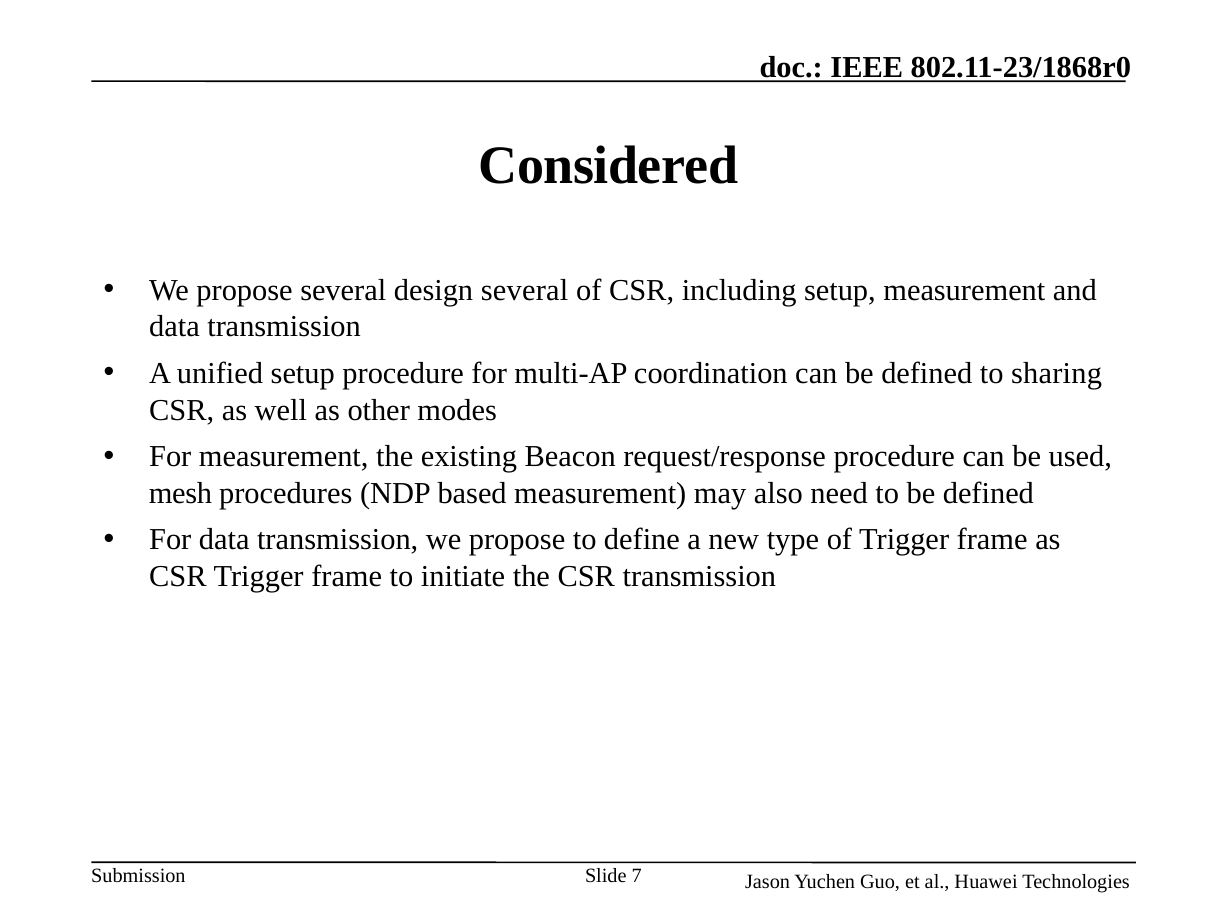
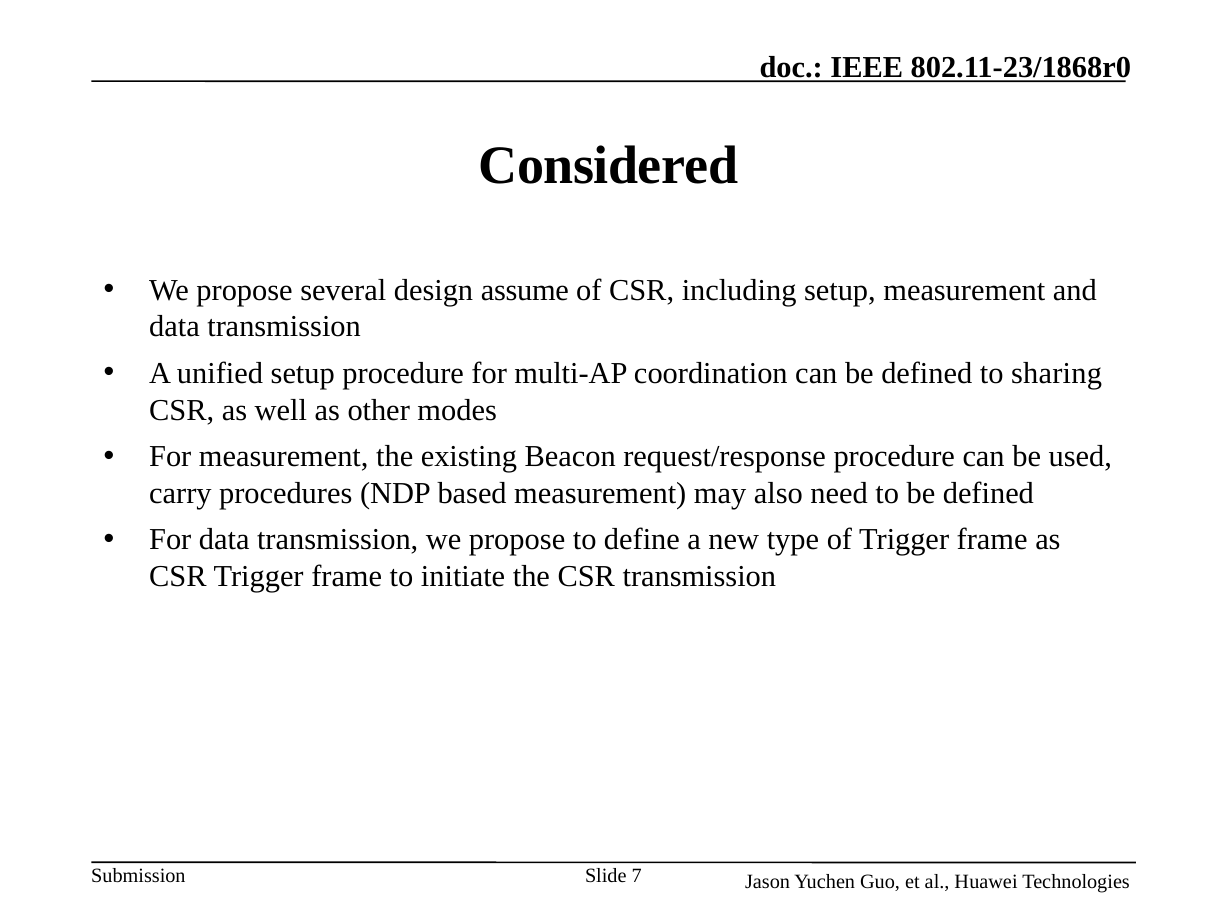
design several: several -> assume (525, 290)
mesh: mesh -> carry (180, 493)
